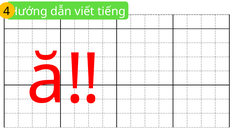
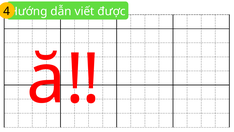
tiếng: tiếng -> được (112, 11)
